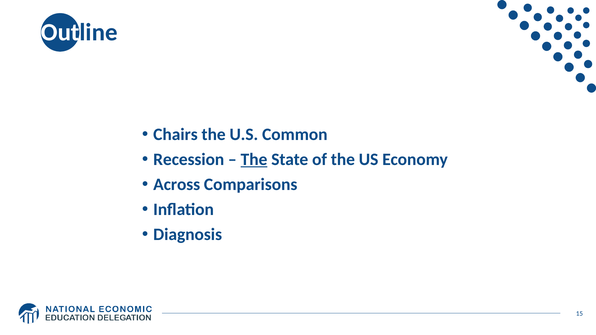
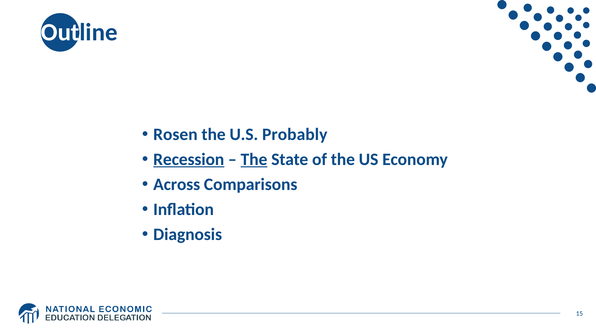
Chairs: Chairs -> Rosen (175, 135)
Common: Common -> Probably (295, 135)
Recession underline: none -> present (189, 160)
